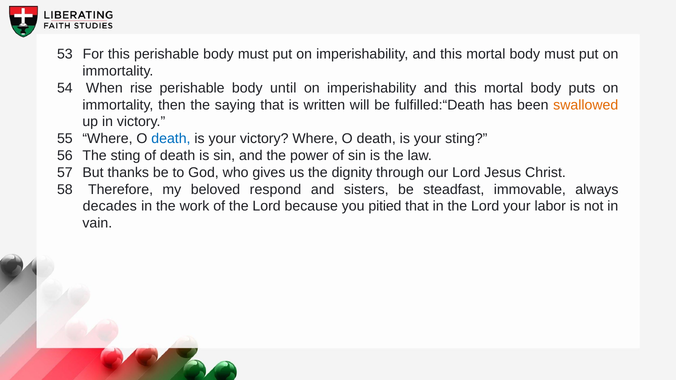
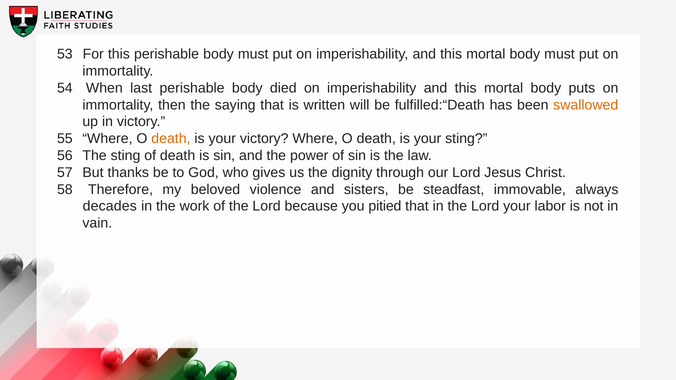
rise: rise -> last (141, 88)
until: until -> died (283, 88)
death colour: blue -> orange (171, 139)
respond: respond -> violence (276, 190)
